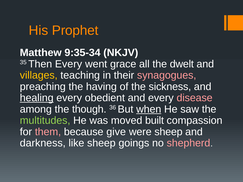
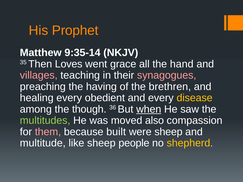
9:35-34: 9:35-34 -> 9:35-14 (83, 53)
Then Every: Every -> Loves (69, 64)
dwelt: dwelt -> hand (182, 64)
villages colour: yellow -> pink (39, 75)
sickness: sickness -> brethren (170, 87)
healing underline: present -> none (37, 98)
disease colour: pink -> yellow (195, 98)
built: built -> also (155, 121)
give: give -> built (116, 132)
darkness: darkness -> multitude (43, 143)
goings: goings -> people (134, 143)
shepherd colour: pink -> yellow (188, 143)
